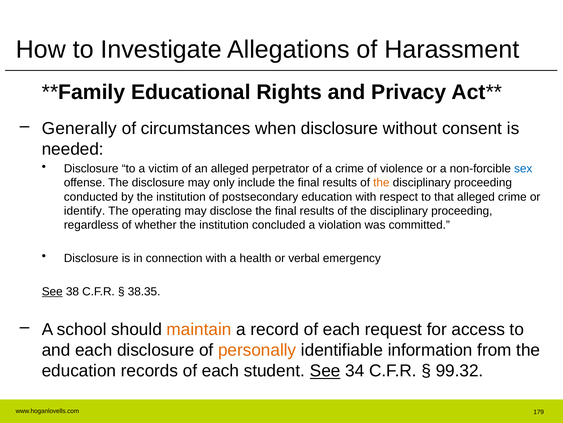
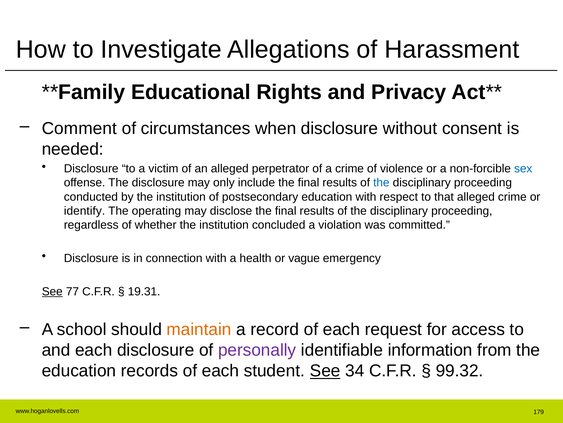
Generally: Generally -> Comment (79, 128)
the colour: orange -> blue (381, 182)
verbal: verbal -> vague (304, 258)
38: 38 -> 77 (72, 291)
38.35: 38.35 -> 19.31 (144, 291)
personally colour: orange -> purple (257, 350)
